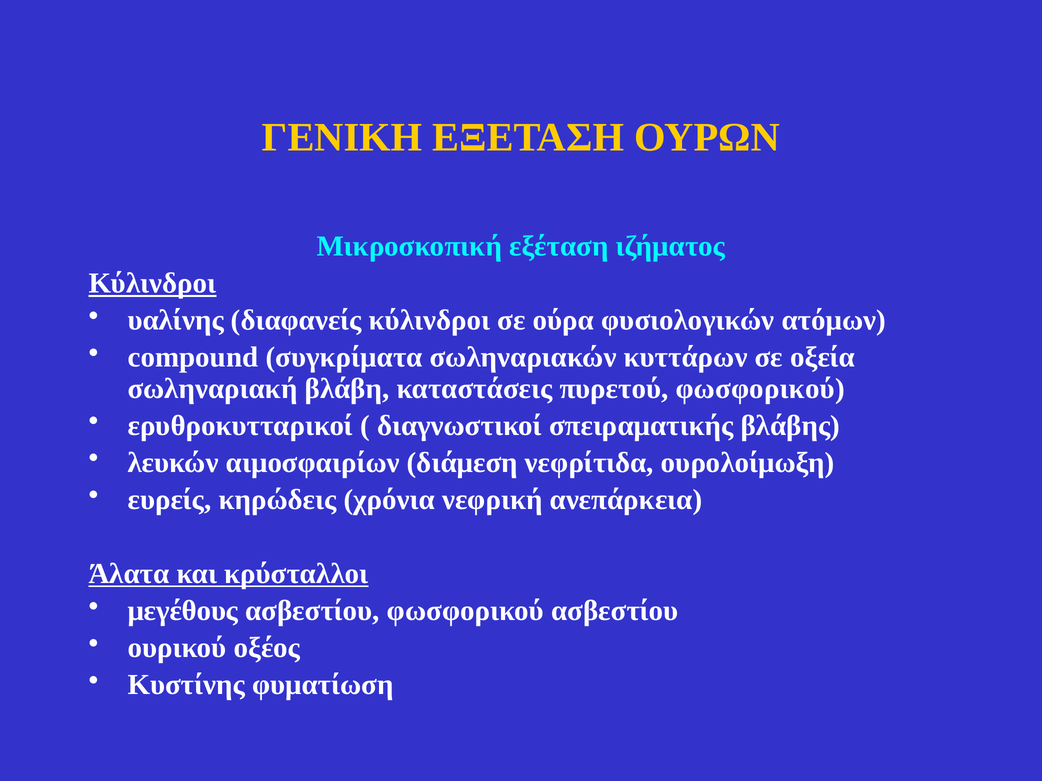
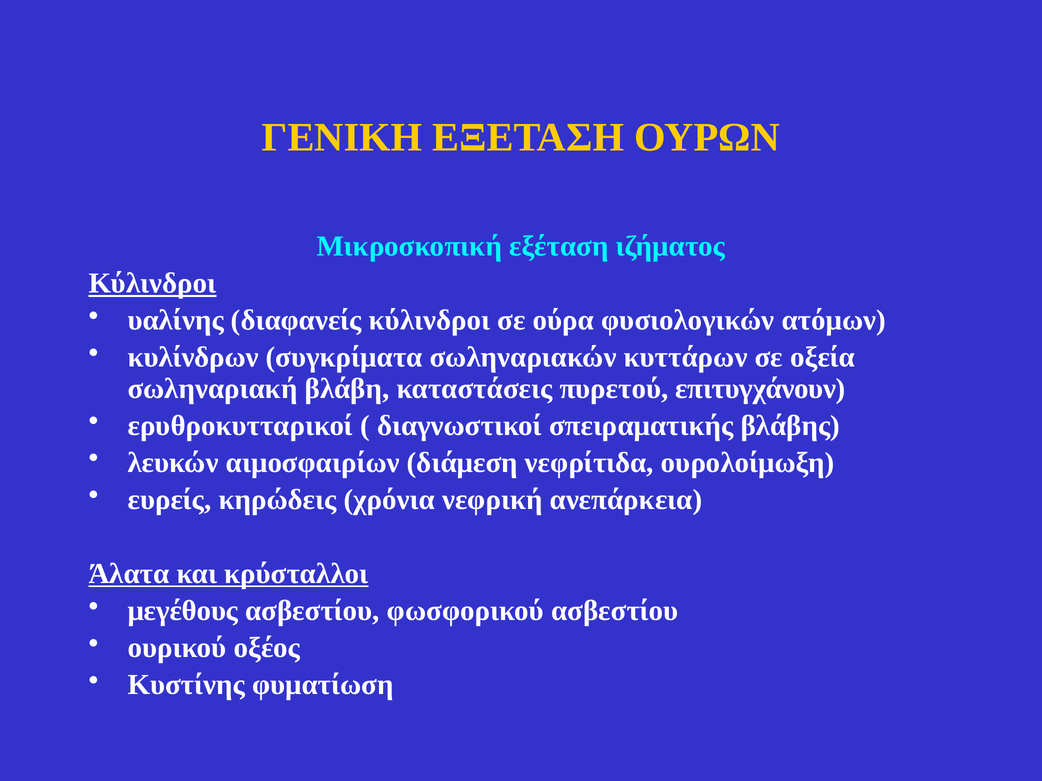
compound: compound -> κυλίνδρων (193, 358)
πυρετού φωσφορικού: φωσφορικού -> επιτυγχάνουν (760, 389)
